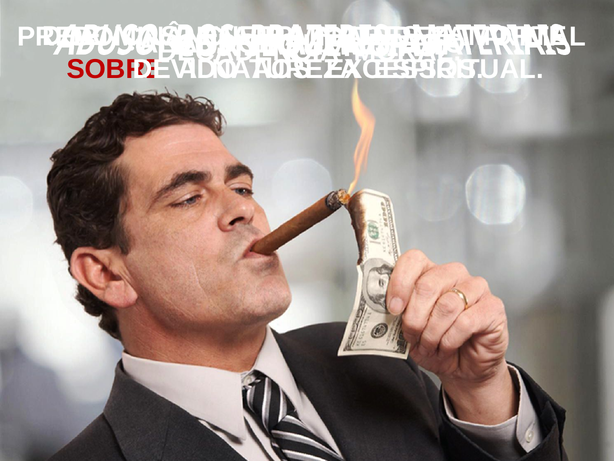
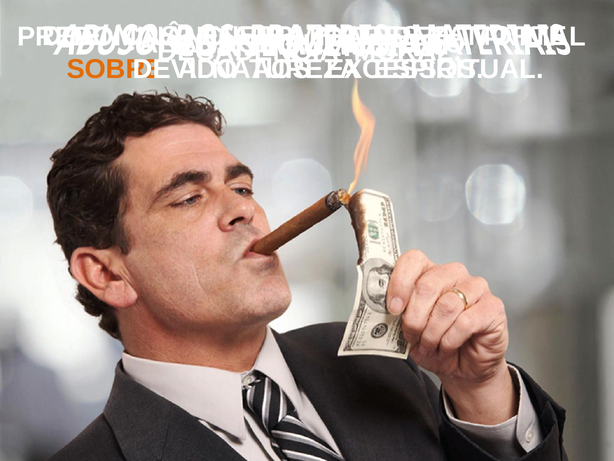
SOBRE colour: red -> orange (115, 69)
